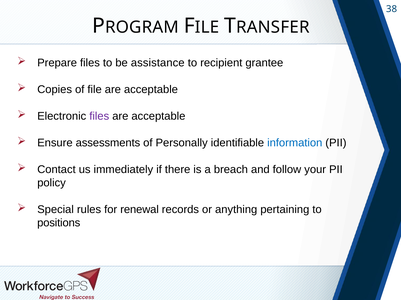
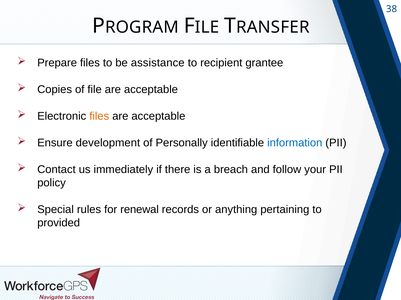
files colour: purple -> orange (99, 116)
assessments: assessments -> development (108, 143)
positions: positions -> provided (59, 223)
